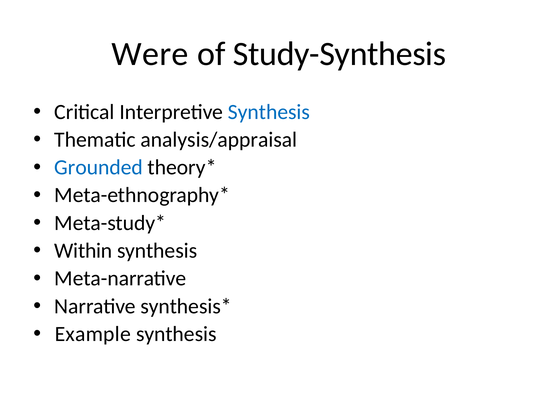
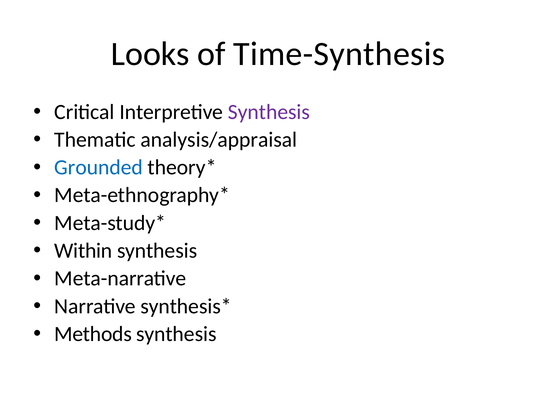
Were: Were -> Looks (150, 54)
Study-Synthesis: Study-Synthesis -> Time-Synthesis (339, 54)
Synthesis colour: blue -> purple (269, 112)
Example: Example -> Methods (93, 334)
